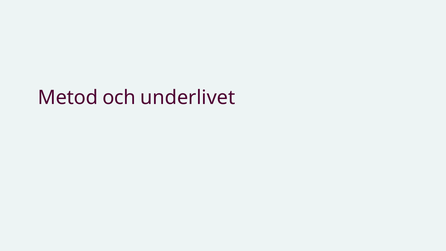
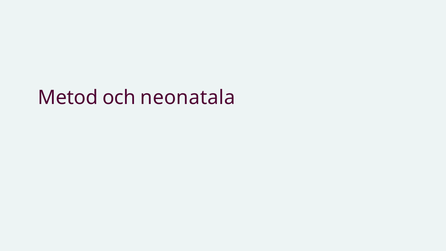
underlivet: underlivet -> neonatala (188, 98)
